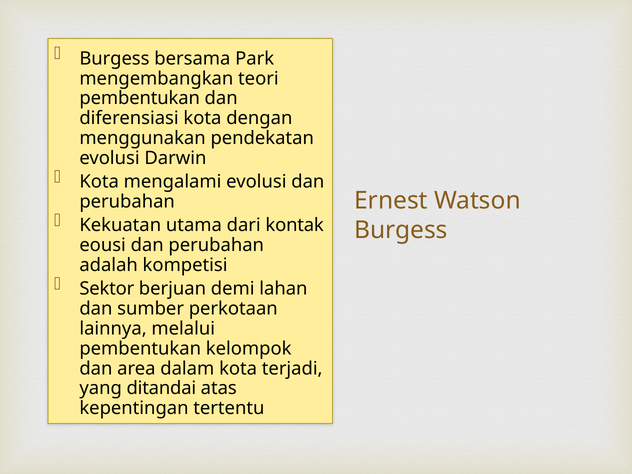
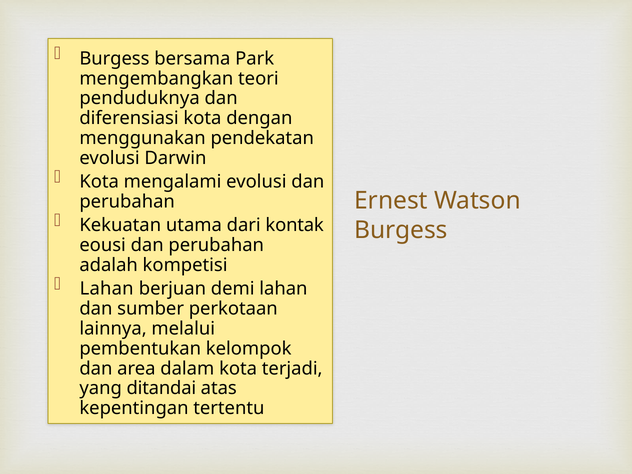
pembentukan: pembentukan -> penduduknya (140, 98)
Sektor: Sektor -> Lahan (107, 289)
